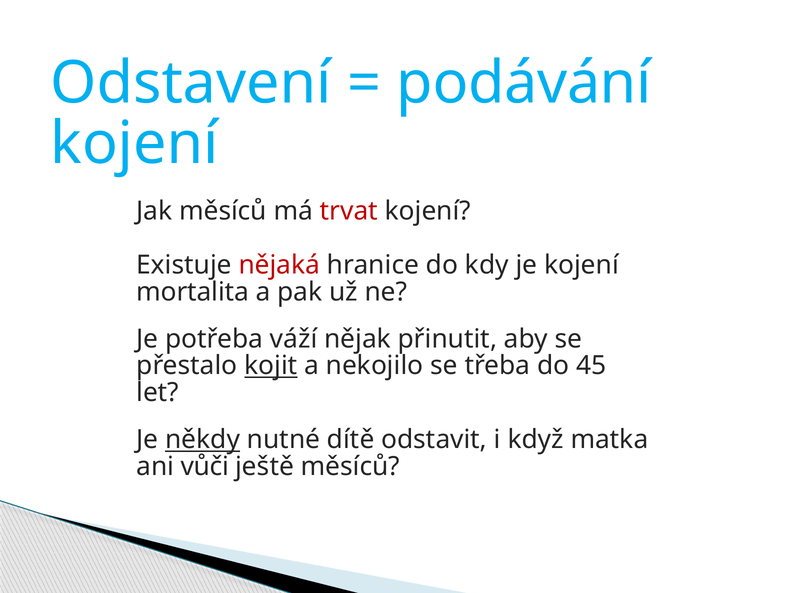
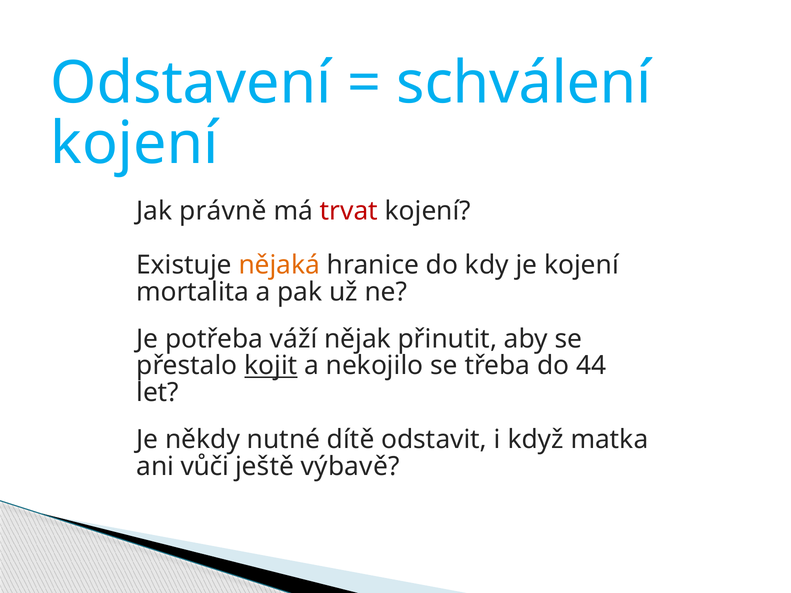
podávání: podávání -> schválení (524, 83)
Jak měsíců: měsíců -> právně (223, 211)
nějaká colour: red -> orange (279, 265)
45: 45 -> 44 (591, 366)
někdy underline: present -> none (203, 440)
ještě měsíců: měsíců -> výbavě (350, 467)
